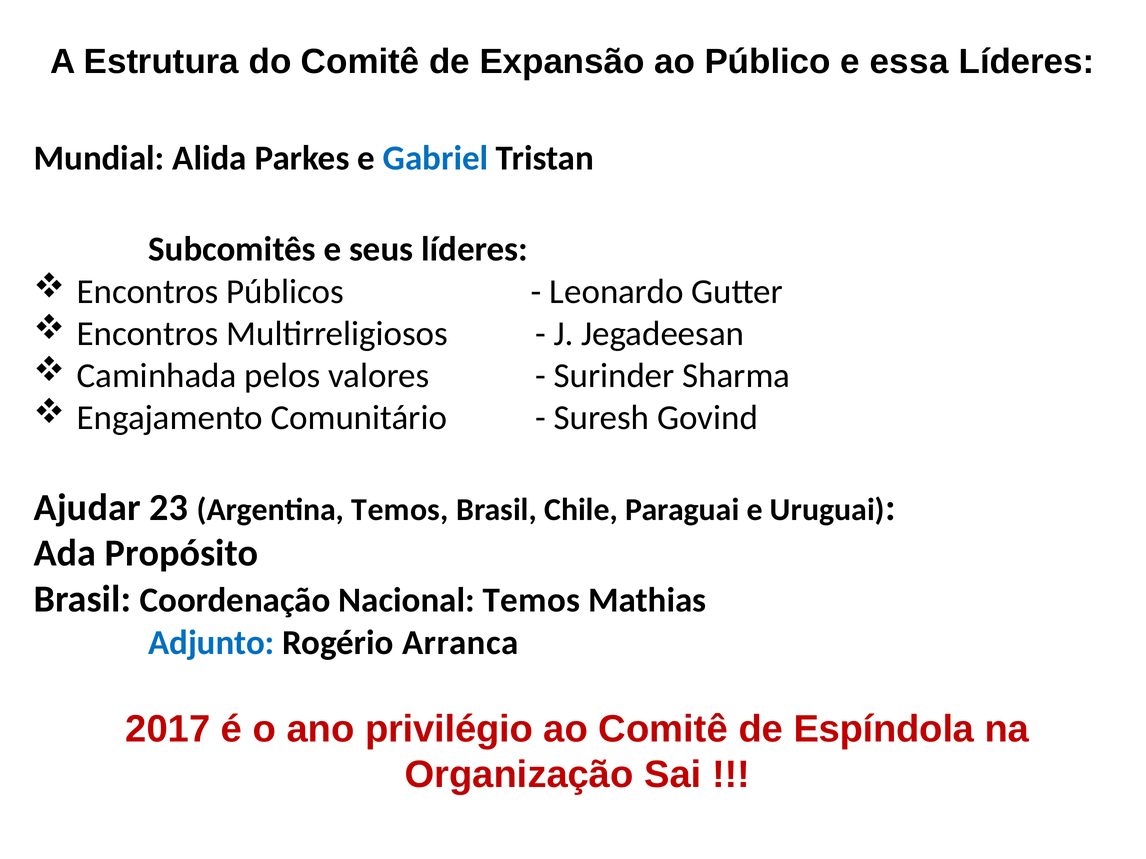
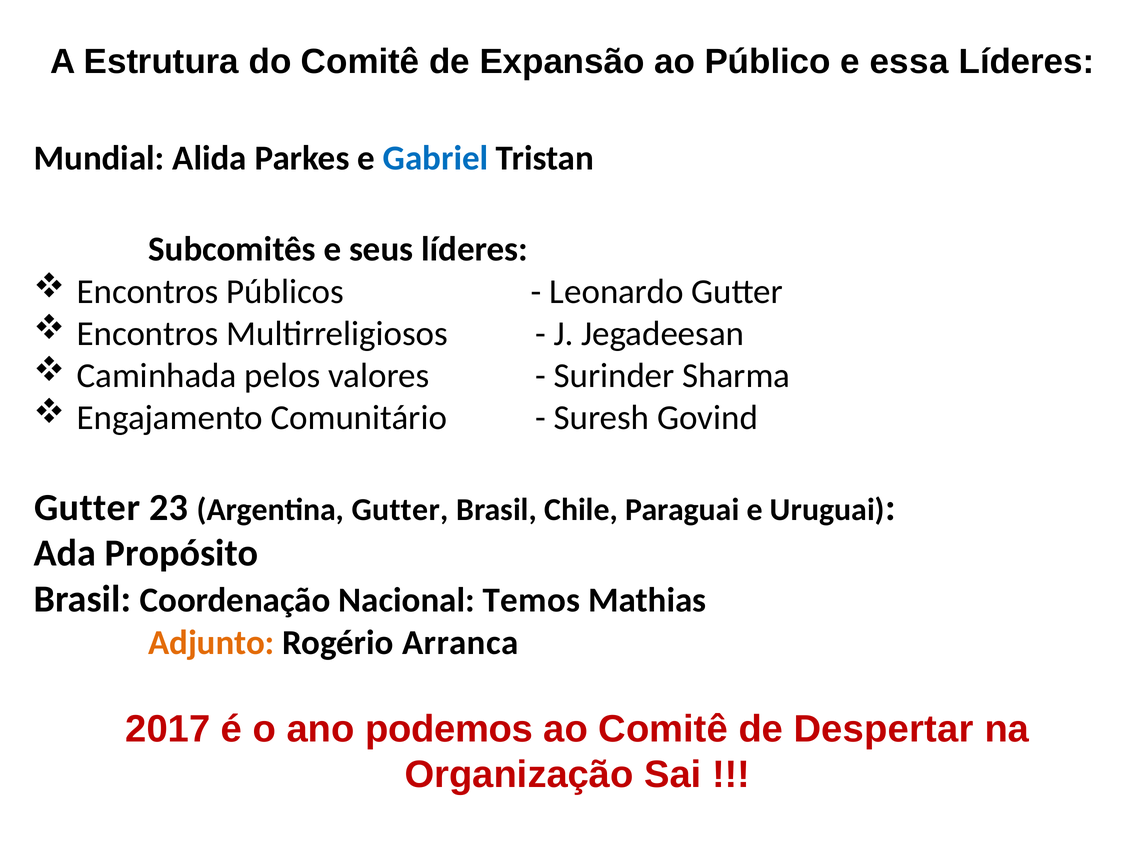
Ajudar: Ajudar -> Gutter (87, 508)
Argentina Temos: Temos -> Gutter (400, 510)
Adjunto colour: blue -> orange (211, 643)
privilégio: privilégio -> podemos (449, 729)
Espíndola: Espíndola -> Despertar (884, 729)
